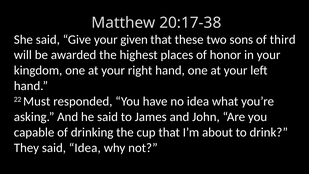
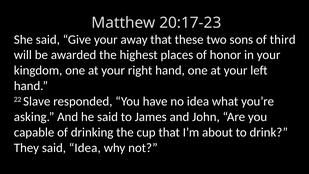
20:17-38: 20:17-38 -> 20:17-23 (190, 23)
given: given -> away (134, 39)
Must: Must -> Slave (37, 101)
